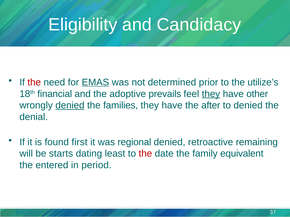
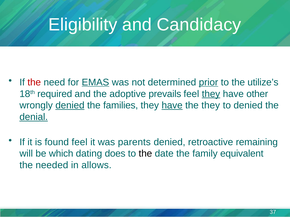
prior underline: none -> present (208, 82)
financial: financial -> required (55, 94)
have underline: none -> present (172, 106)
the after: after -> they (211, 106)
denial underline: none -> present (34, 117)
found first: first -> feel (80, 142)
regional: regional -> parents (134, 142)
starts: starts -> which (61, 154)
least: least -> does (115, 154)
the colour: red -> black (145, 154)
entered: entered -> needed (52, 166)
period: period -> allows (96, 166)
